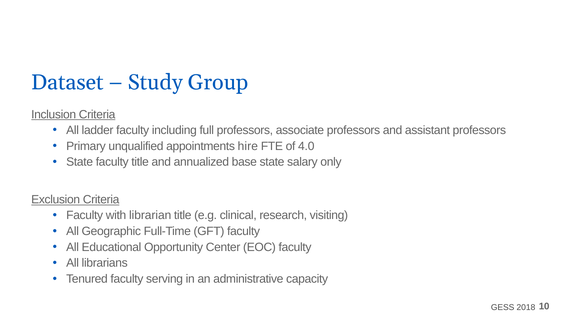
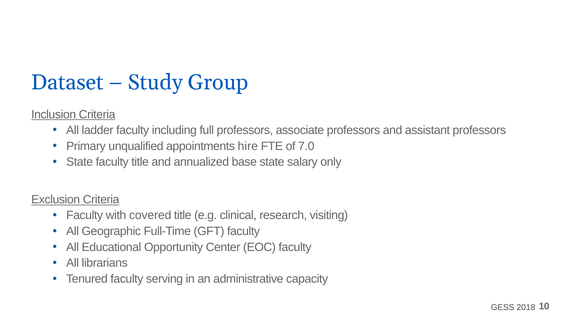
4.0: 4.0 -> 7.0 (306, 146)
librarian: librarian -> covered (150, 216)
